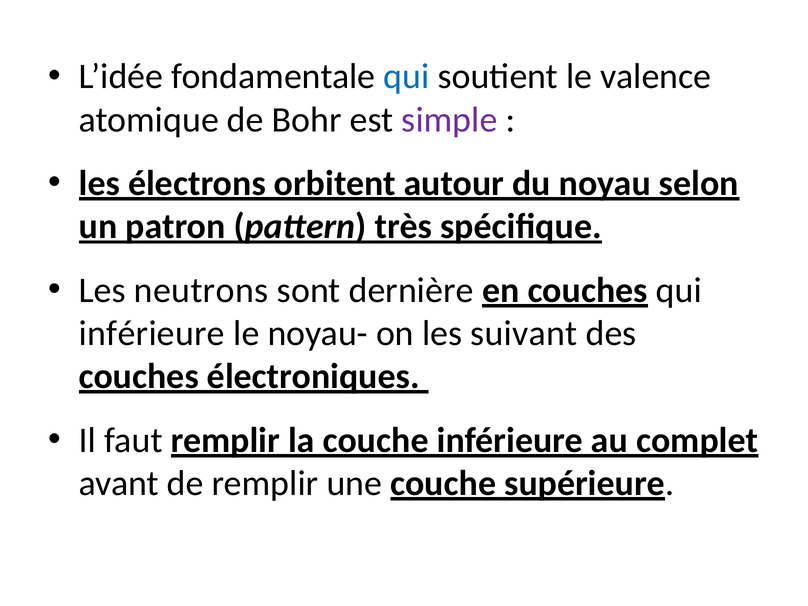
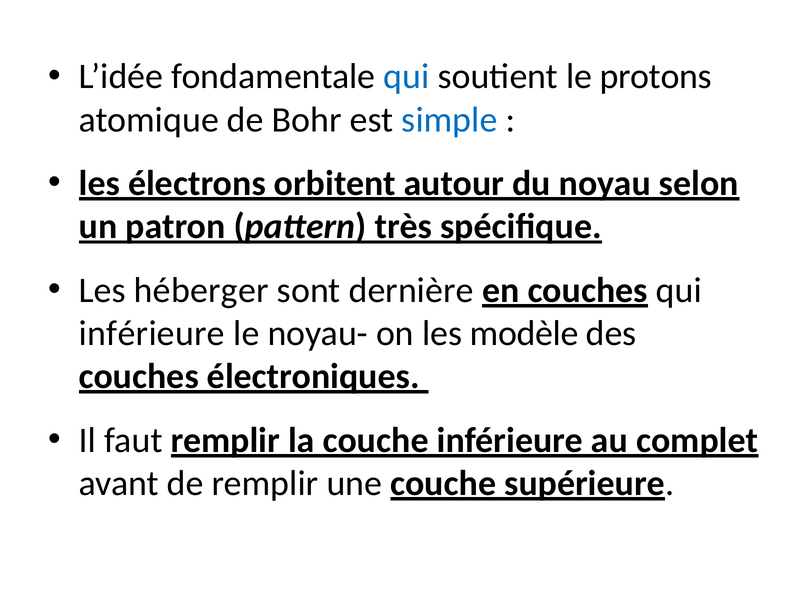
valence: valence -> protons (656, 77)
simple colour: purple -> blue (449, 120)
neutrons: neutrons -> héberger (201, 290)
suivant: suivant -> modèle (524, 333)
